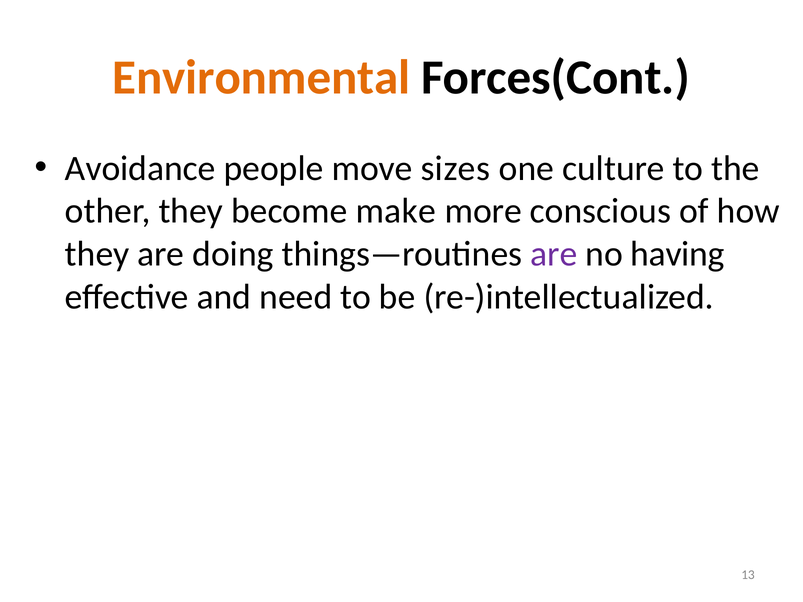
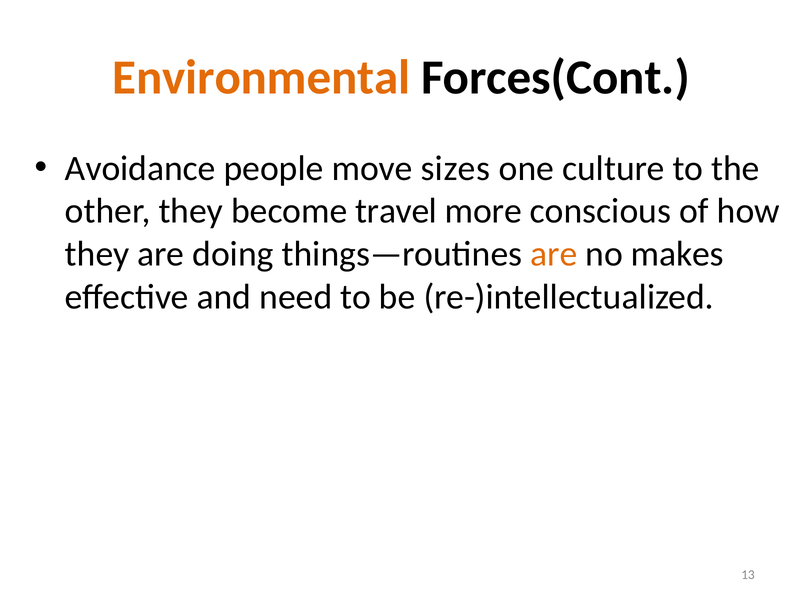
make: make -> travel (396, 211)
are colour: purple -> orange (554, 254)
having: having -> makes (677, 254)
